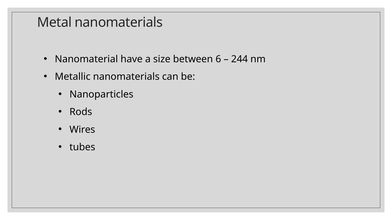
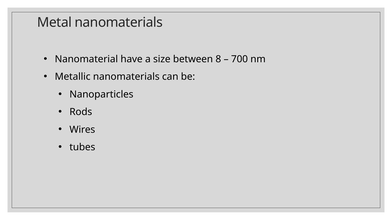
6: 6 -> 8 (218, 59)
244: 244 -> 700 (239, 59)
